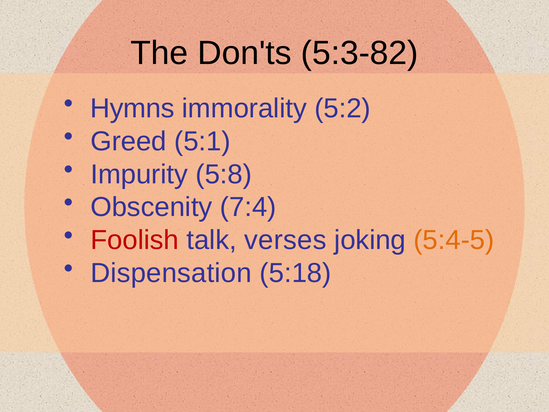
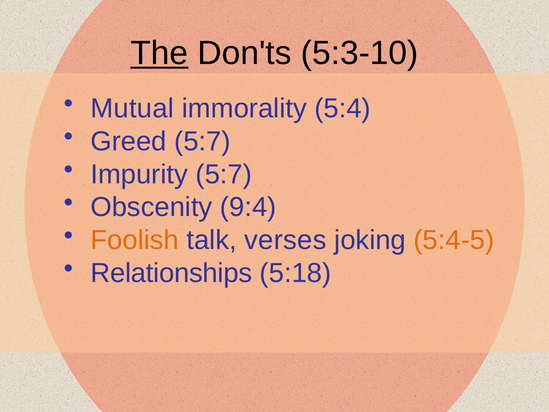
The underline: none -> present (159, 53)
5:3-82: 5:3-82 -> 5:3-10 (360, 53)
Hymns: Hymns -> Mutual (132, 108)
5:2: 5:2 -> 5:4 (343, 108)
Greed 5:1: 5:1 -> 5:7 (202, 141)
Impurity 5:8: 5:8 -> 5:7 (224, 174)
7:4: 7:4 -> 9:4 (248, 207)
Foolish colour: red -> orange (135, 240)
Dispensation: Dispensation -> Relationships (171, 273)
